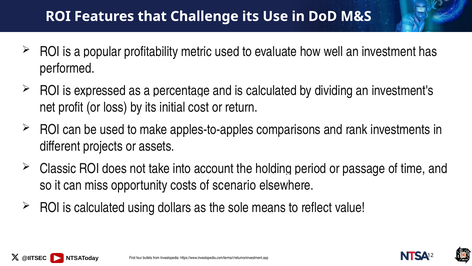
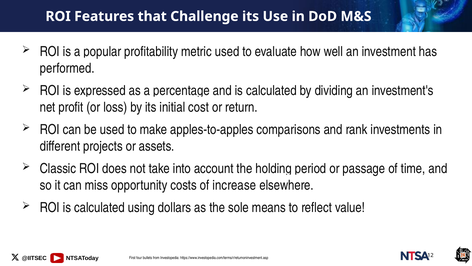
scenario: scenario -> increase (234, 185)
